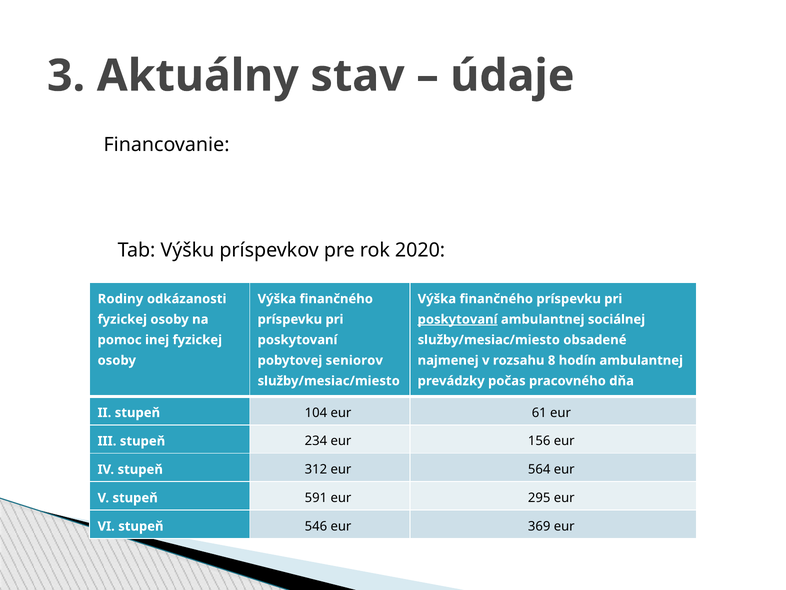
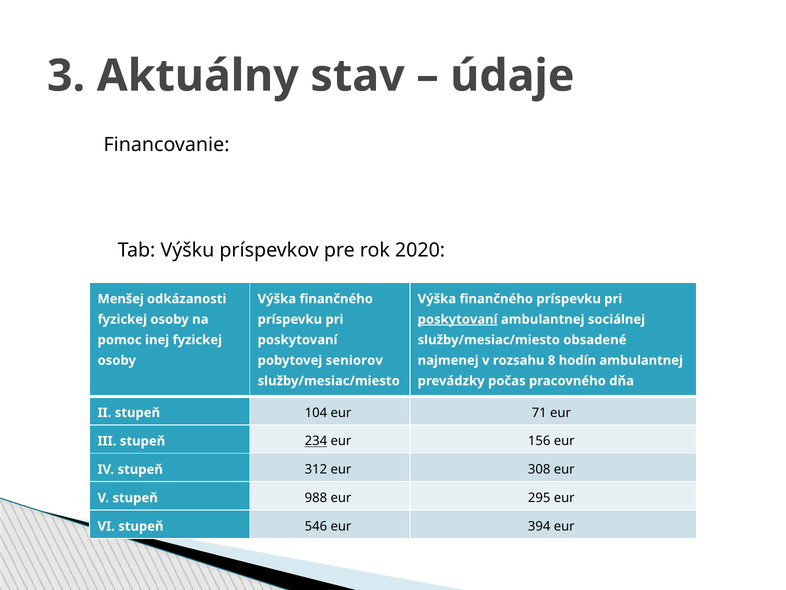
Rodiny: Rodiny -> Menšej (121, 299)
61: 61 -> 71 (539, 412)
234 underline: none -> present (316, 441)
564: 564 -> 308 (539, 469)
591: 591 -> 988 (316, 498)
369: 369 -> 394 (539, 526)
